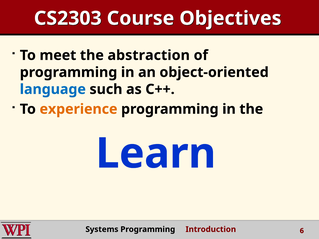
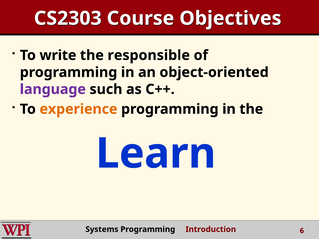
meet: meet -> write (58, 55)
abstraction: abstraction -> responsible (149, 55)
language colour: blue -> purple (53, 89)
